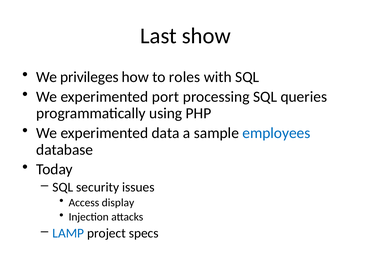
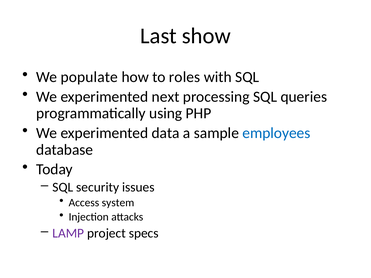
privileges: privileges -> populate (89, 77)
port: port -> next (166, 97)
display: display -> system (118, 203)
LAMP colour: blue -> purple (68, 233)
